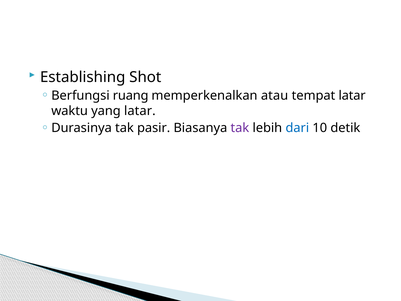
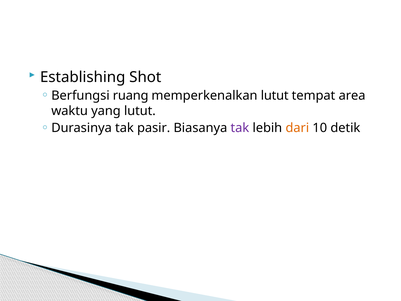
memperkenalkan atau: atau -> lutut (275, 95)
tempat latar: latar -> area (352, 95)
yang latar: latar -> lutut (140, 111)
dari colour: blue -> orange (297, 128)
